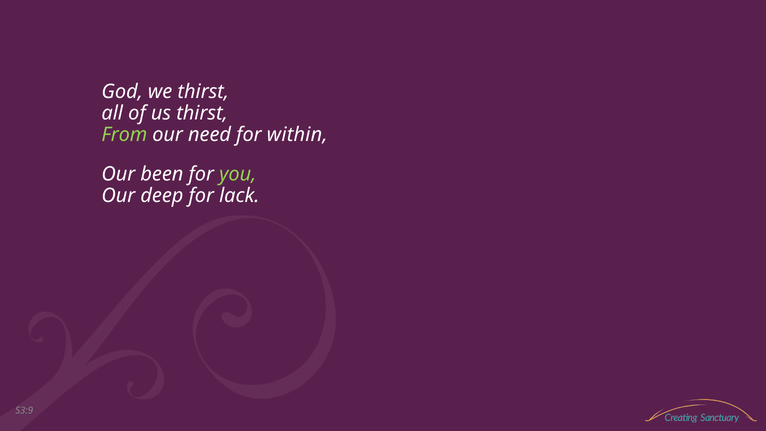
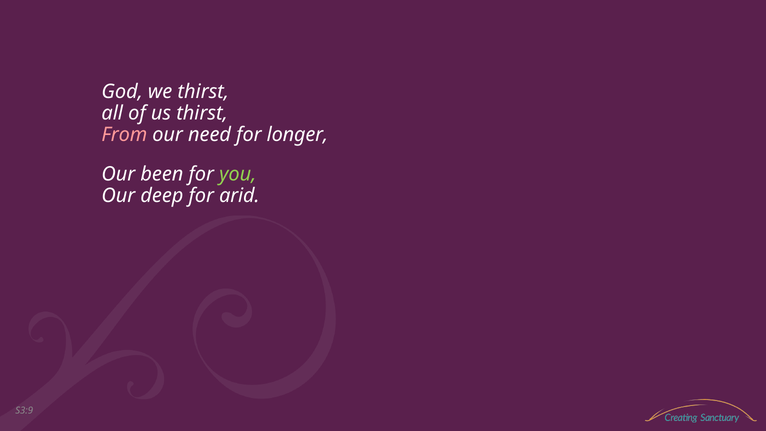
From colour: light green -> pink (124, 135)
within: within -> longer (297, 135)
lack: lack -> arid (239, 195)
